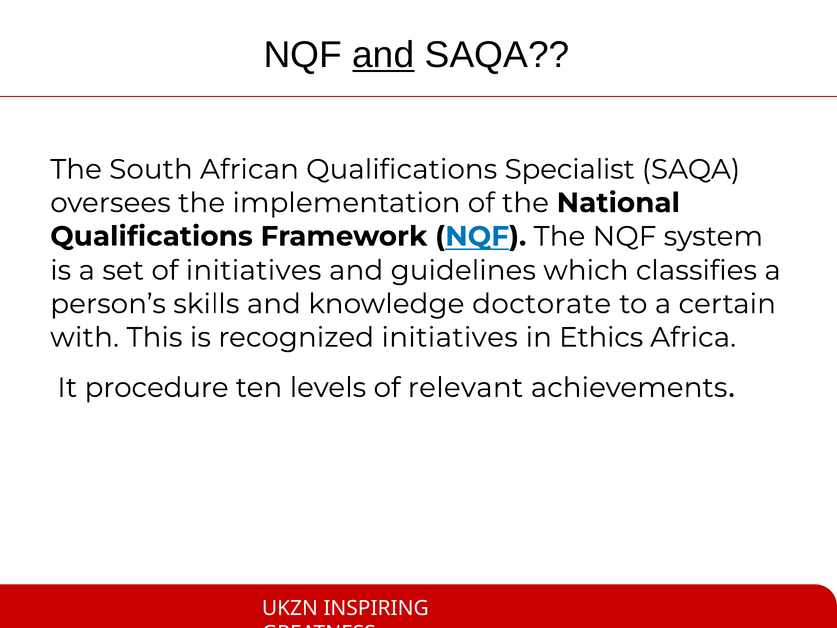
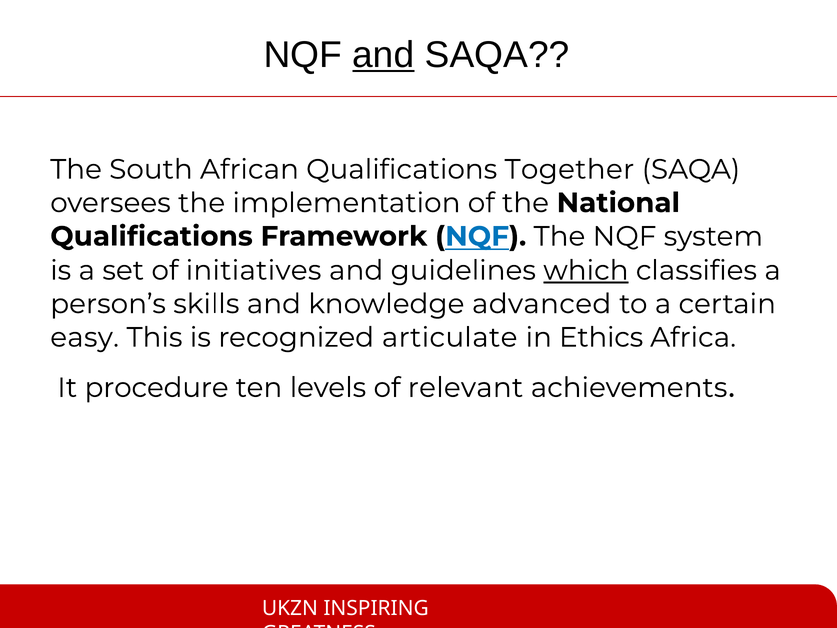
Specialist: Specialist -> Together (569, 169)
which underline: none -> present (586, 270)
doctorate: doctorate -> advanced (542, 304)
with: with -> easy (85, 337)
recognized initiatives: initiatives -> articulate (450, 337)
